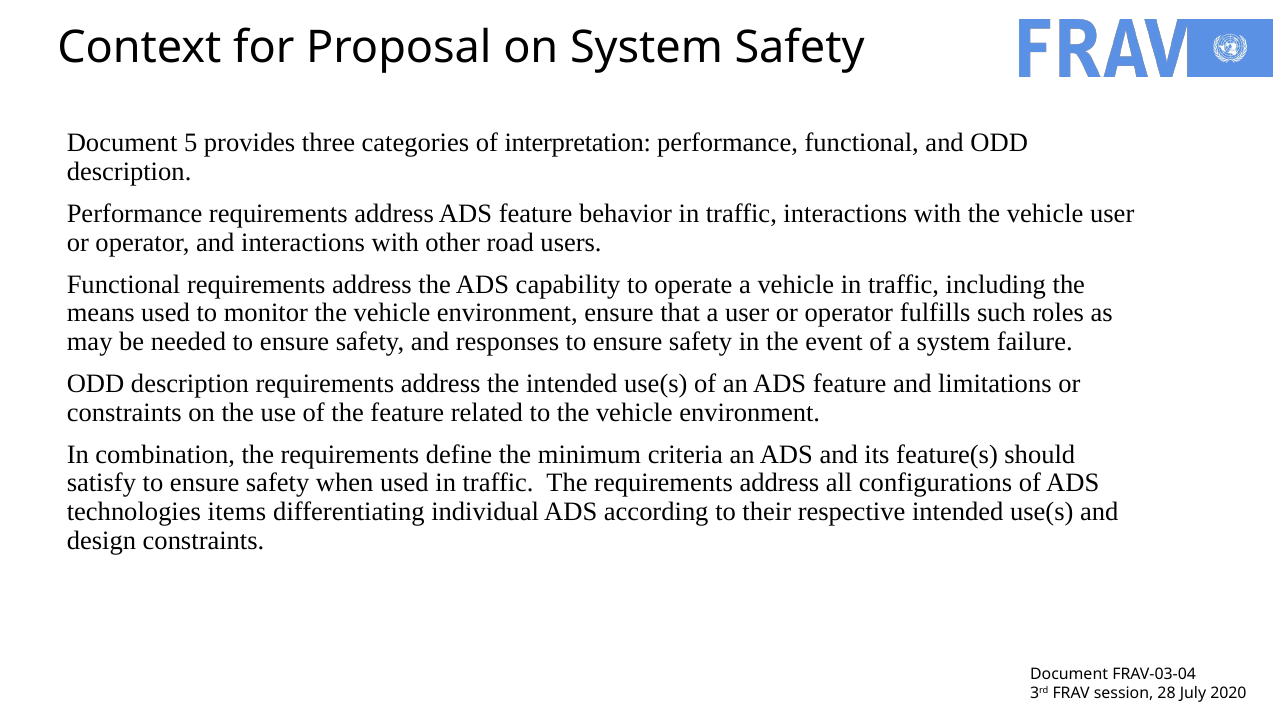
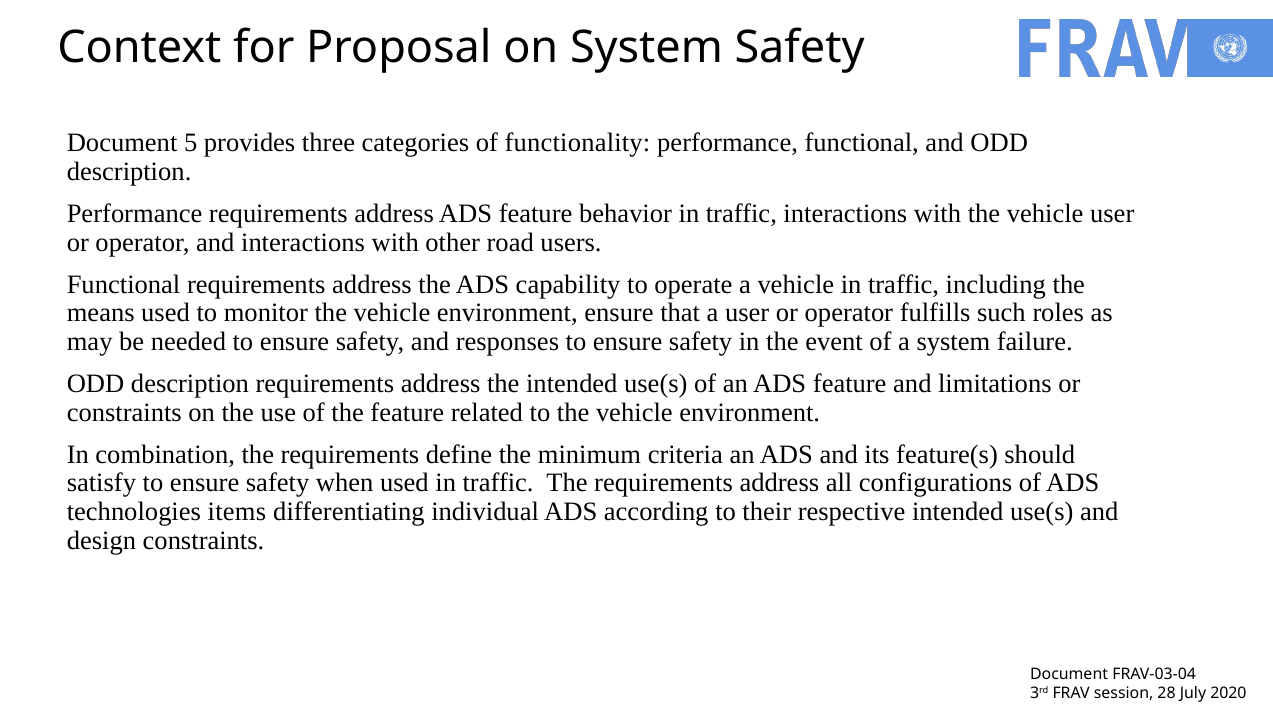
interpretation: interpretation -> functionality (577, 143)
